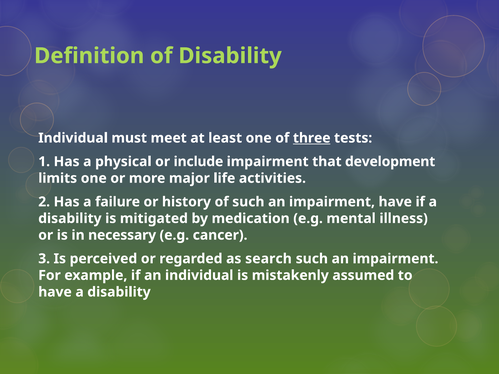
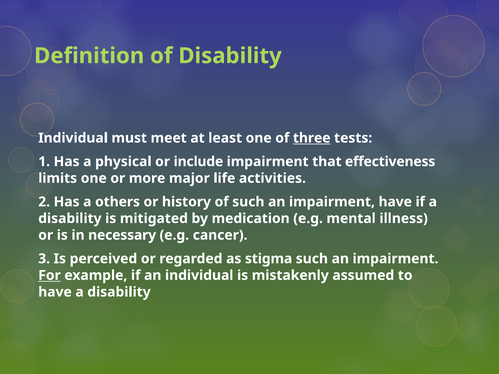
development: development -> effectiveness (390, 162)
failure: failure -> others (118, 202)
search: search -> stigma (269, 259)
For underline: none -> present (50, 276)
